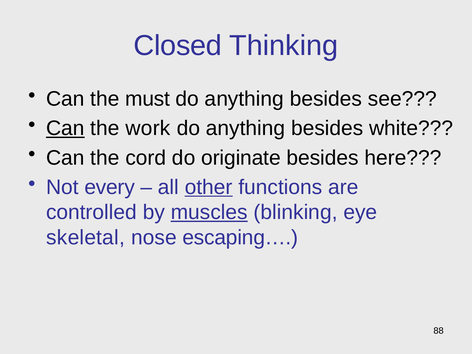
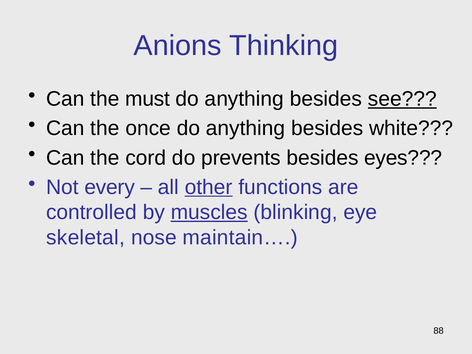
Closed: Closed -> Anions (178, 46)
see underline: none -> present (402, 99)
Can underline: present -> none (65, 128)
work: work -> once (148, 128)
originate: originate -> prevents (241, 158)
here: here -> eyes (403, 158)
escaping…: escaping… -> maintain… (240, 238)
